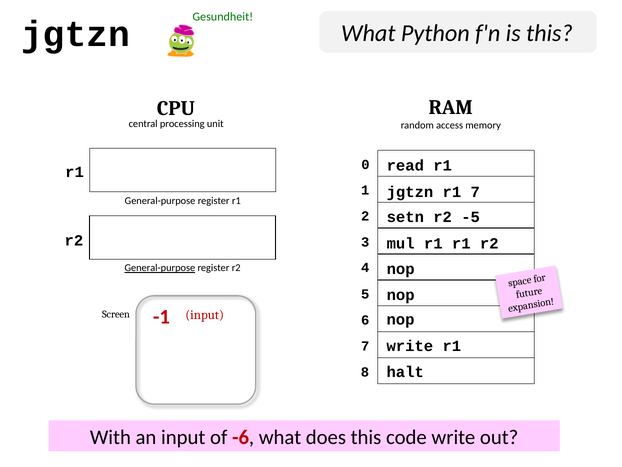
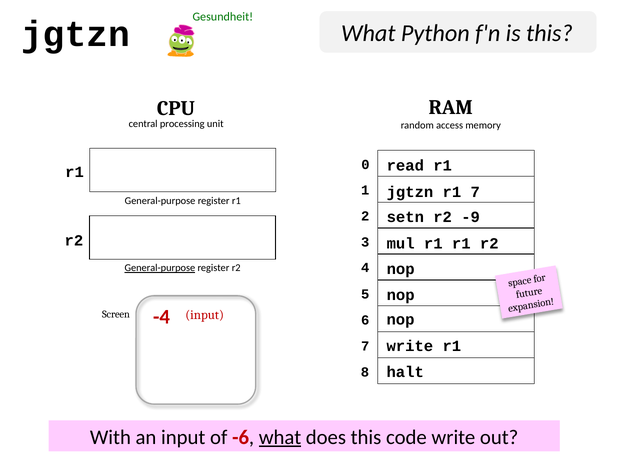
-5: -5 -> -9 (471, 217)
-1: -1 -> -4 (162, 316)
what underline: none -> present (280, 437)
